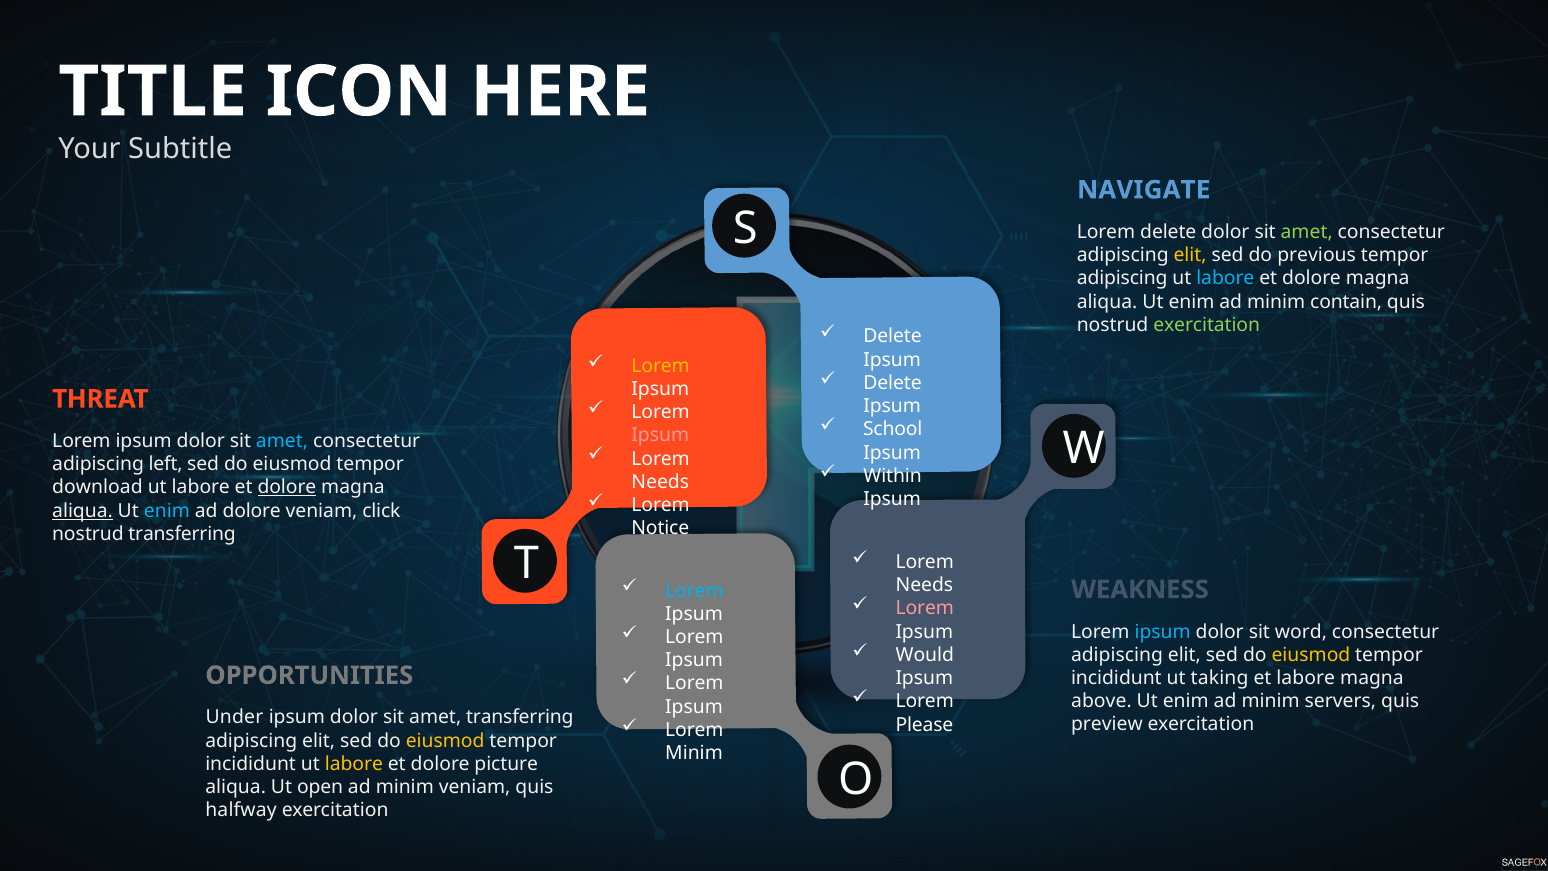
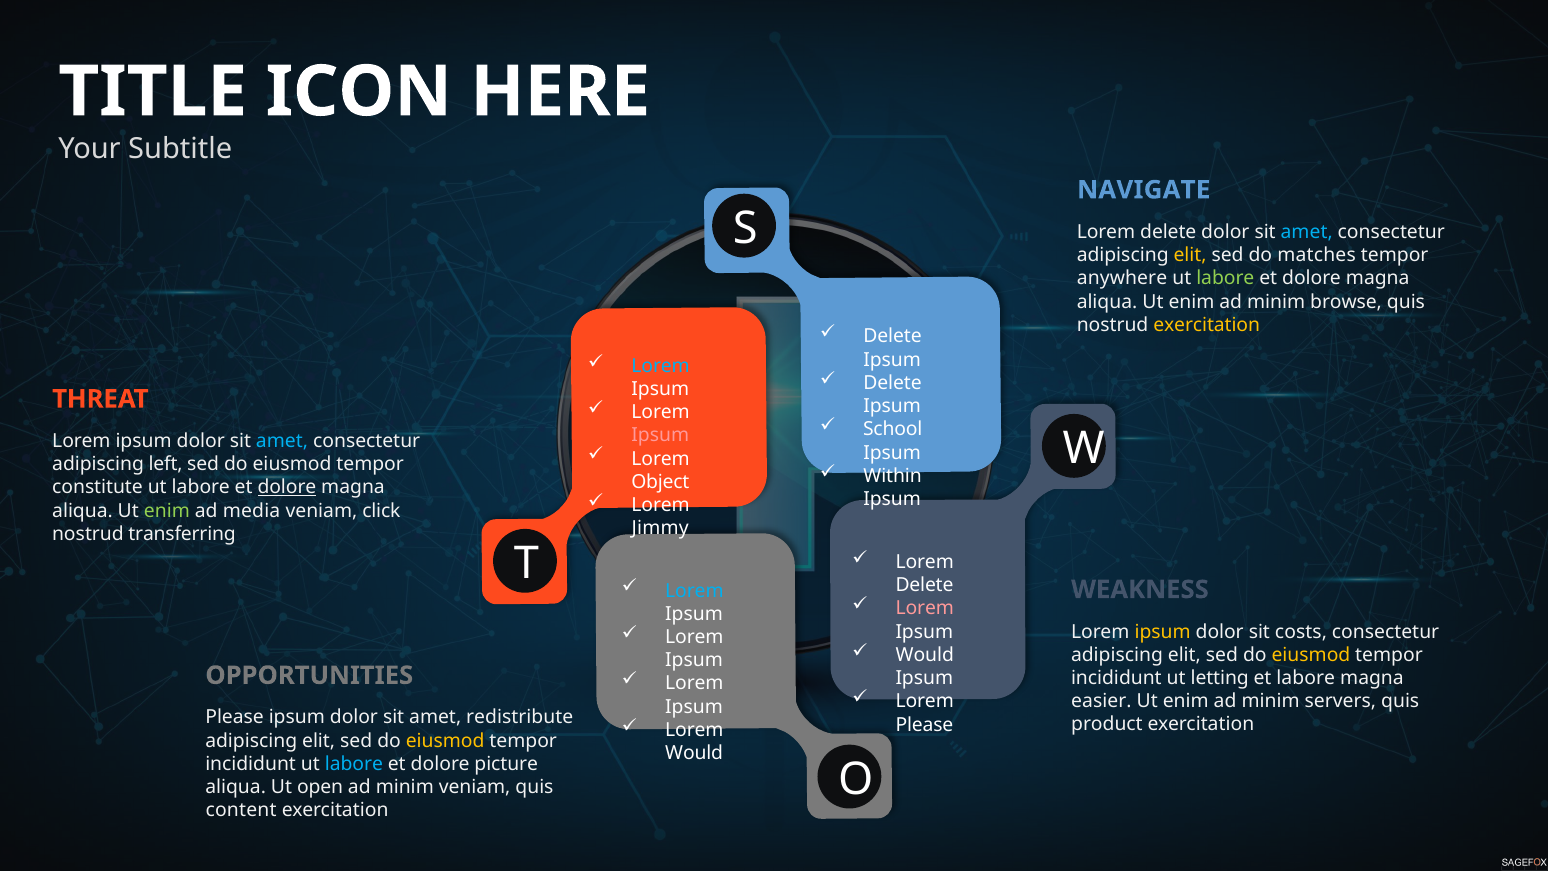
amet colour: light green -> light blue (1307, 232)
previous: previous -> matches (1317, 255)
adipiscing: adipiscing -> anywhere (1122, 278)
labore colour: light blue -> light green (1225, 278)
contain: contain -> browse (1346, 302)
exercitation colour: light green -> yellow (1207, 325)
Lorem colour: yellow -> light blue (661, 366)
Needs: Needs -> Object (660, 482)
download: download -> constitute (98, 487)
aliqua underline: present -> none (83, 511)
enim colour: light blue -> light green (167, 511)
ad dolore: dolore -> media (252, 511)
Notice: Notice -> Jimmy (660, 528)
Needs: Needs -> Delete (924, 585)
ipsum colour: light blue -> yellow (1163, 632)
word: word -> costs (1301, 632)
taking: taking -> letting (1220, 678)
above: above -> easier (1101, 701)
Under: Under -> Please (235, 717)
amet transferring: transferring -> redistribute (520, 717)
preview: preview -> product (1107, 724)
Minim: Minim -> Would (694, 753)
labore colour: yellow -> light blue (354, 764)
halfway: halfway -> content (241, 810)
